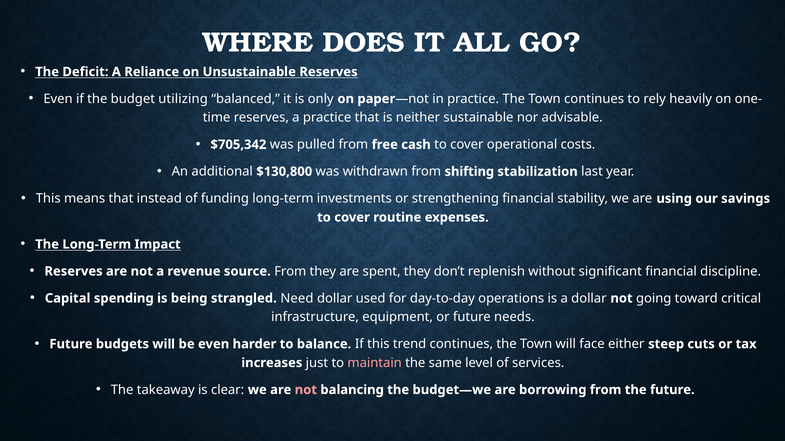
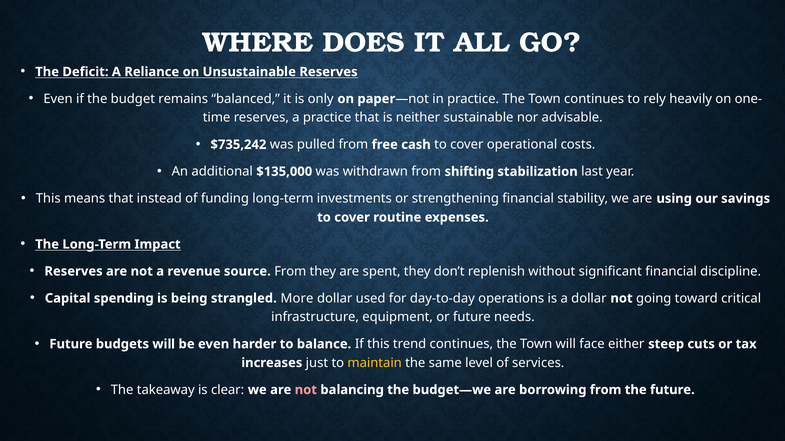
utilizing: utilizing -> remains (183, 99)
$705,342: $705,342 -> $735,242 (238, 145)
$130,800: $130,800 -> $135,000 (284, 172)
Need: Need -> More (297, 299)
maintain colour: pink -> yellow (375, 363)
